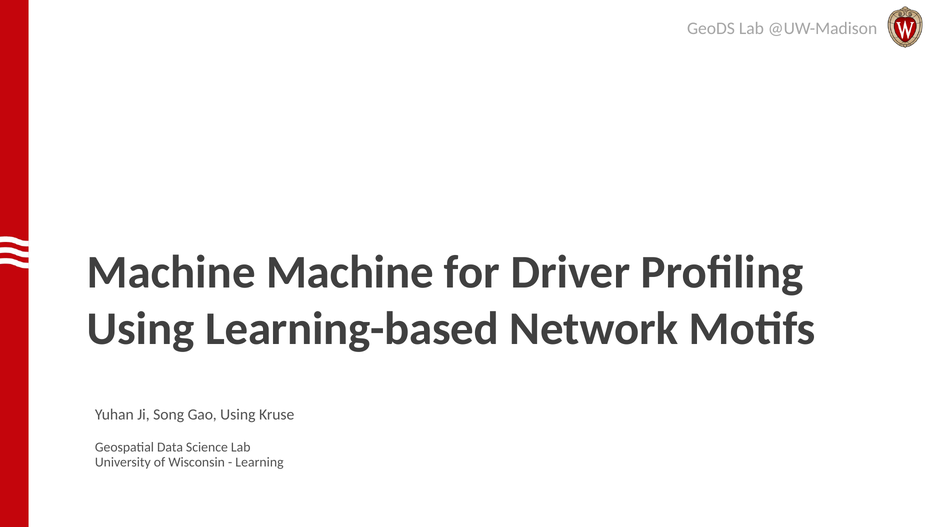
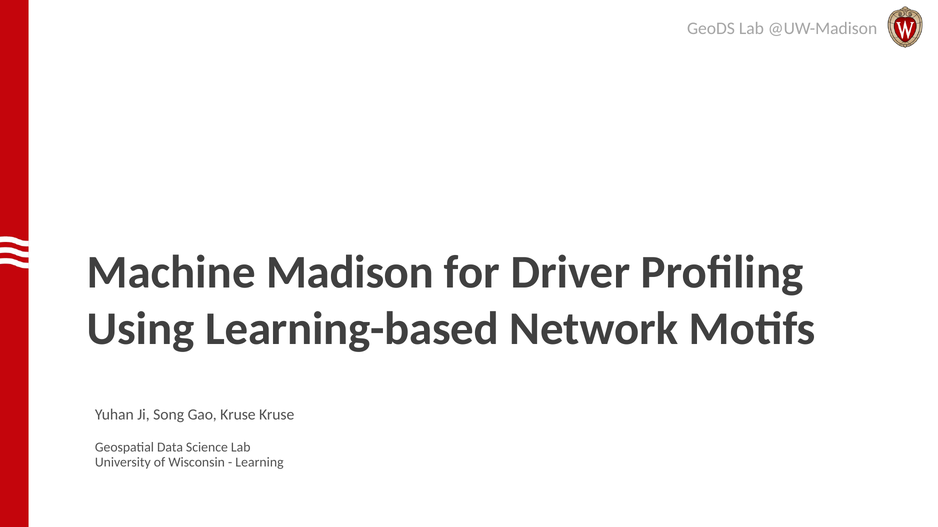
Machine Machine: Machine -> Madison (350, 273)
Gao Using: Using -> Kruse (238, 415)
